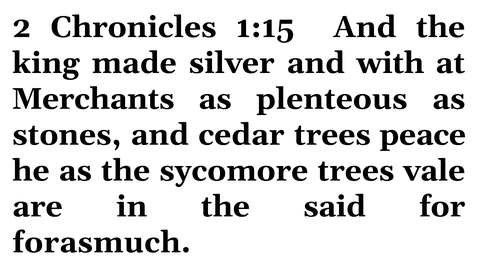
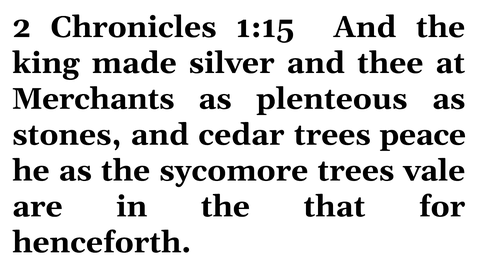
with: with -> thee (390, 63)
said: said -> that (334, 207)
forasmuch: forasmuch -> henceforth (102, 242)
